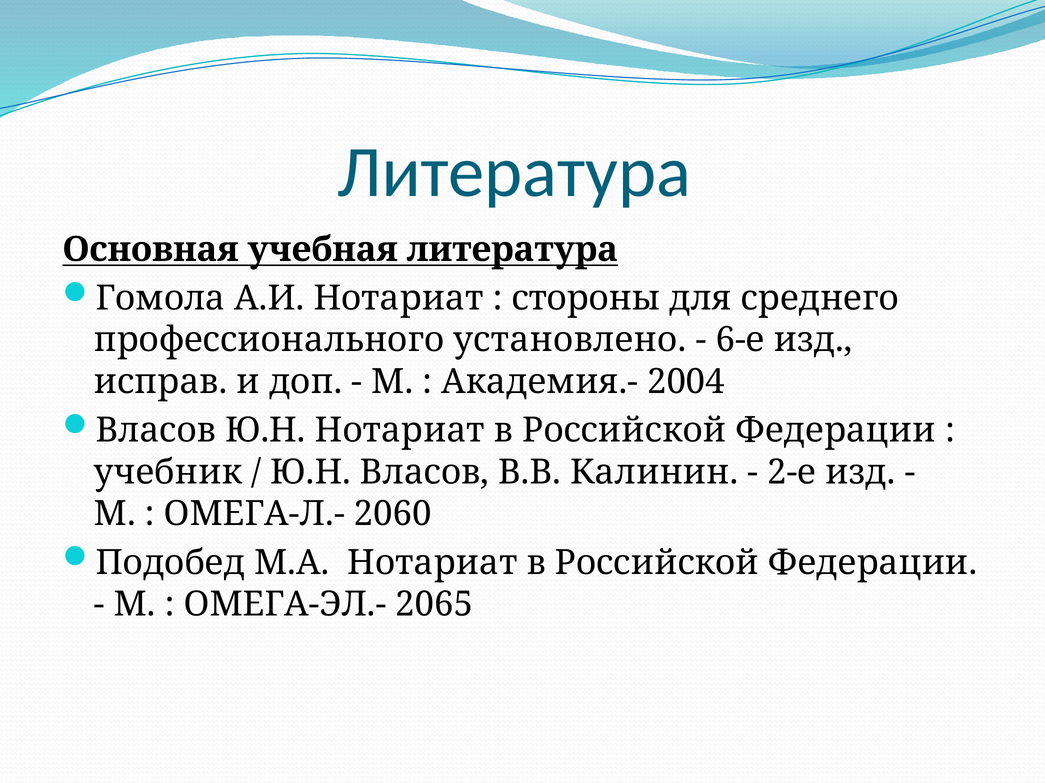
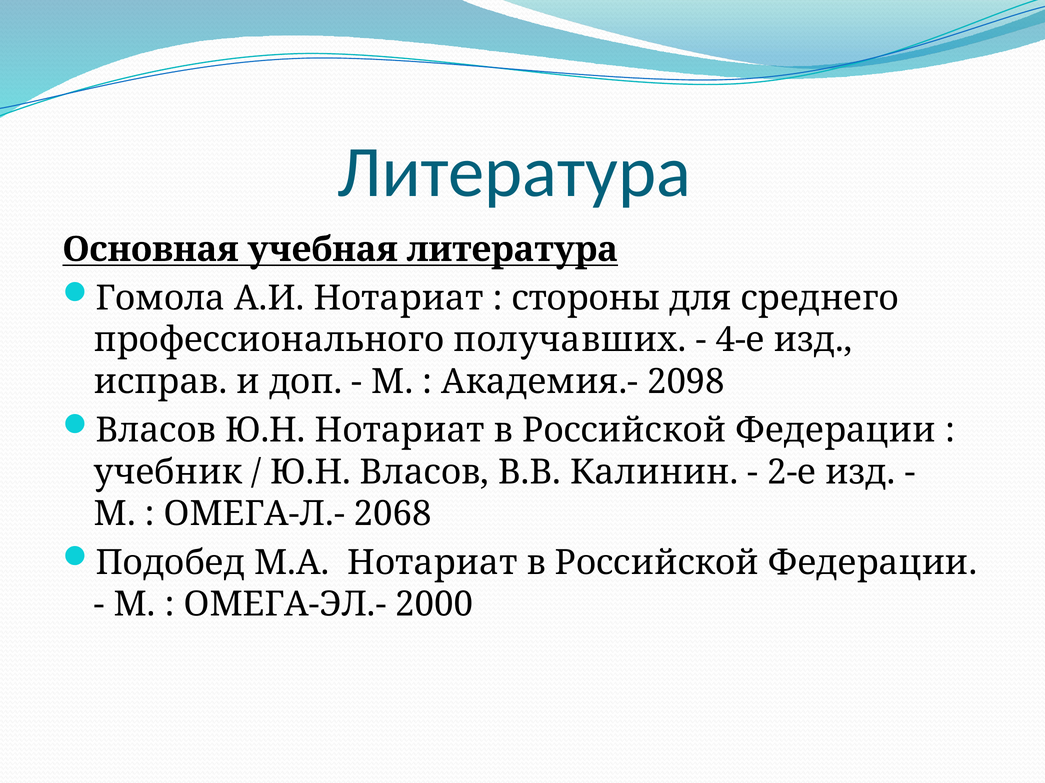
установлено: установлено -> получавших (570, 340)
6-е: 6-е -> 4-е (740, 340)
2004: 2004 -> 2098 (686, 382)
2060: 2060 -> 2068 (393, 514)
2065: 2065 -> 2000 (434, 605)
